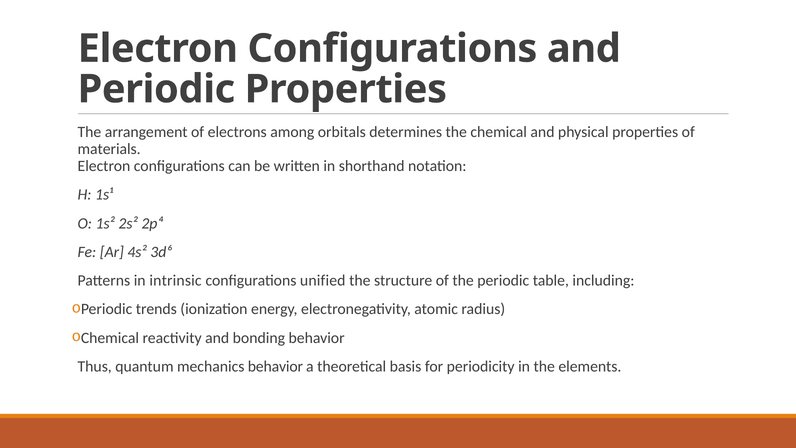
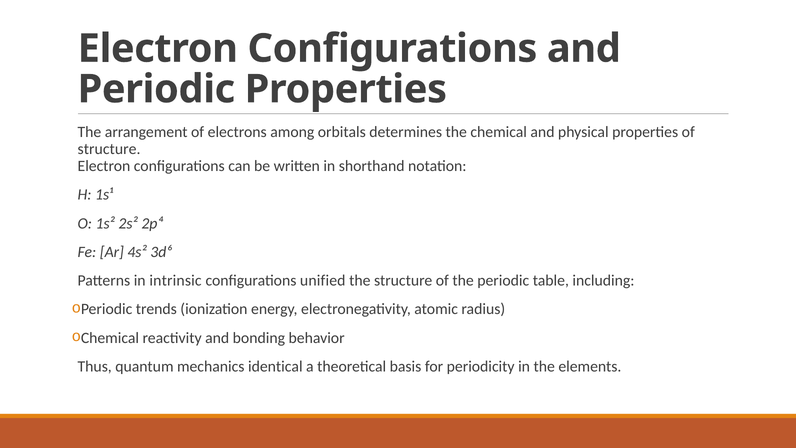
materials: materials -> structure (109, 149)
mechanics behavior: behavior -> identical (275, 366)
